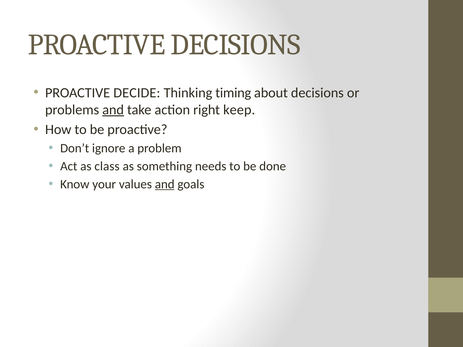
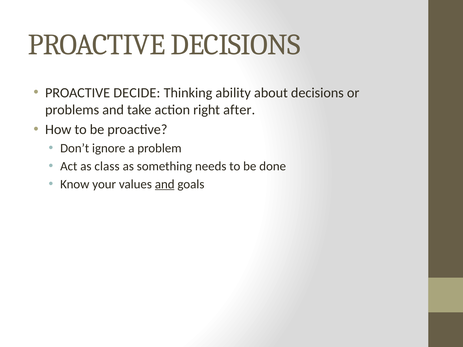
timing: timing -> ability (233, 93)
and underline: present -> none (113, 110)
keep: keep -> after (239, 110)
